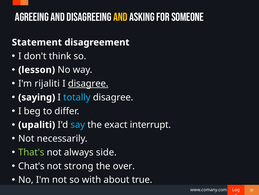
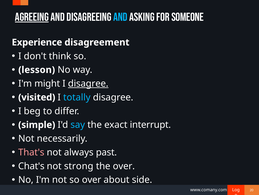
Agreeing underline: none -> present (32, 17)
and colour: yellow -> light blue (120, 17)
Statement: Statement -> Experience (37, 42)
rijaliti: rijaliti -> might (47, 83)
saying: saying -> visited (37, 97)
upaliti: upaliti -> simple (37, 124)
That's colour: light green -> pink (31, 152)
side: side -> past (106, 152)
so with: with -> over (92, 179)
true: true -> side (142, 179)
